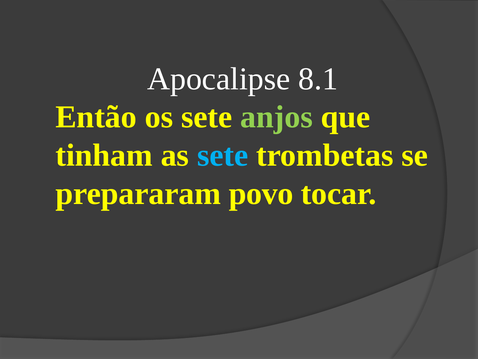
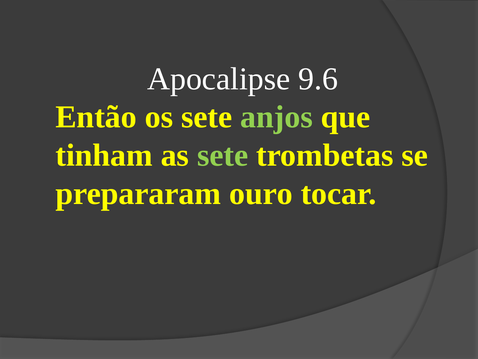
8.1: 8.1 -> 9.6 (318, 79)
sete colour: light blue -> light green (223, 155)
povo: povo -> ouro (261, 193)
